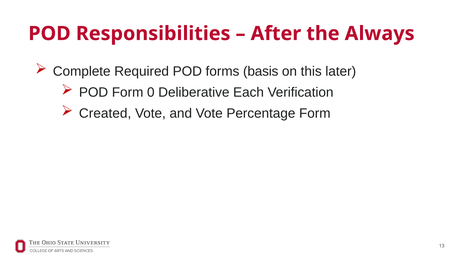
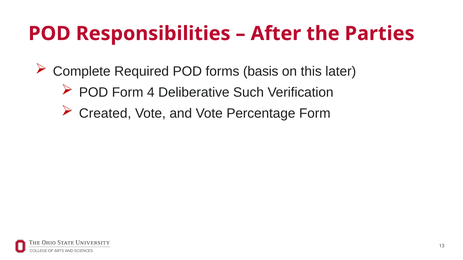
Always: Always -> Parties (380, 34)
0: 0 -> 4 (151, 92)
Each: Each -> Such (249, 92)
